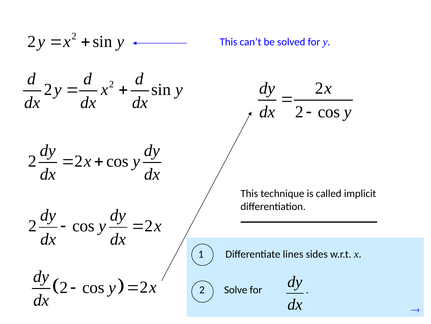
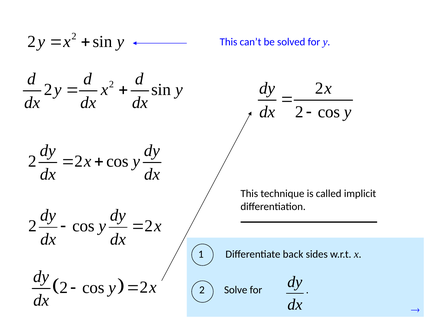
lines: lines -> back (293, 254)
